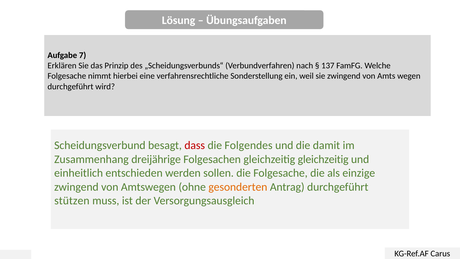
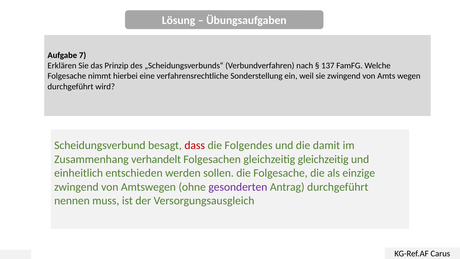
dreijährige: dreijährige -> verhandelt (156, 159)
gesonderten colour: orange -> purple (238, 187)
stützen: stützen -> nennen (72, 201)
